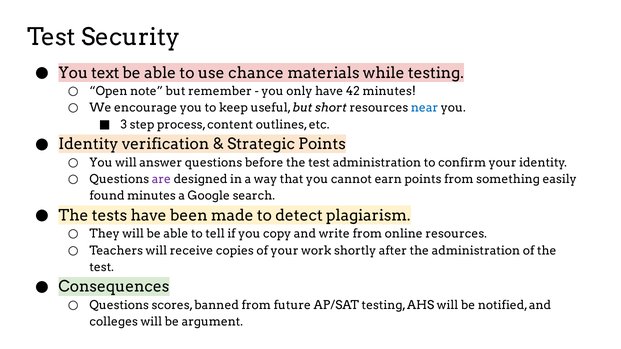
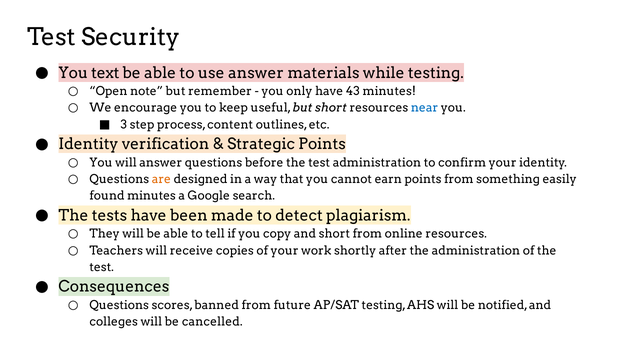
use chance: chance -> answer (256, 73)
42: 42 -> 43 (353, 91)
are colour: purple -> orange (161, 179)
and write: write -> short (334, 234)
argument: argument -> cancelled (212, 322)
